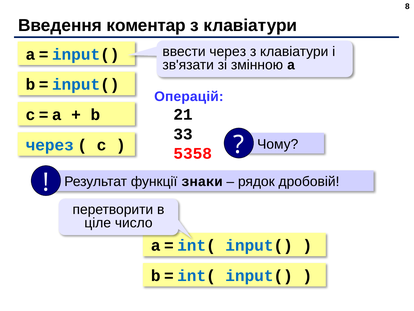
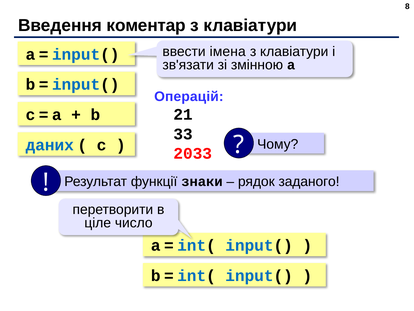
ввести через: через -> імена (228, 52)
через: через -> даних (50, 145)
5358: 5358 -> 2033 (193, 153)
дробовій: дробовій -> заданого (309, 181)
